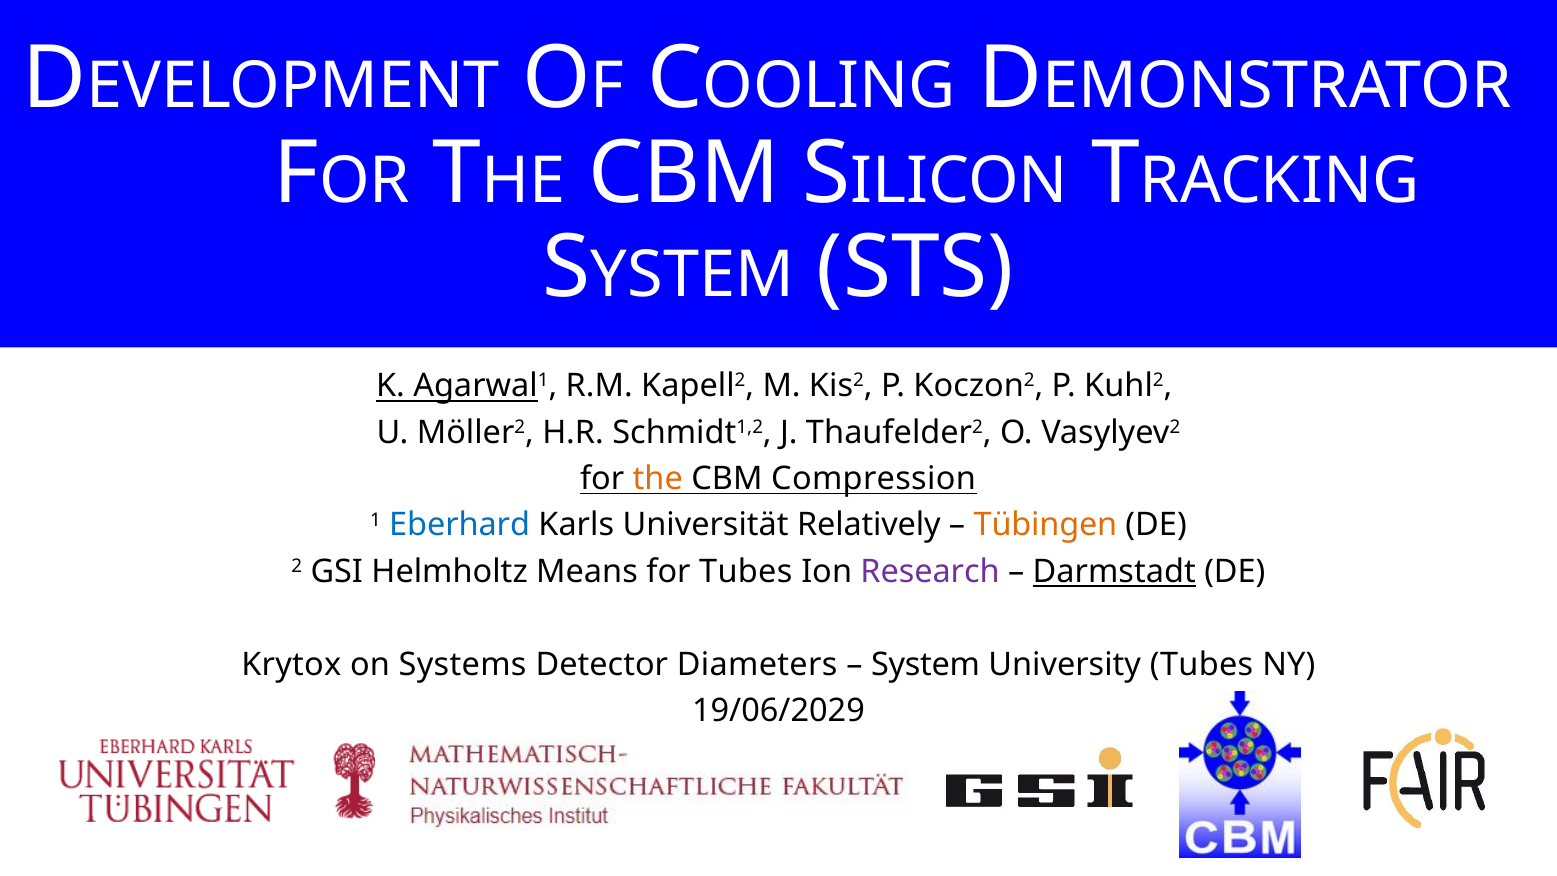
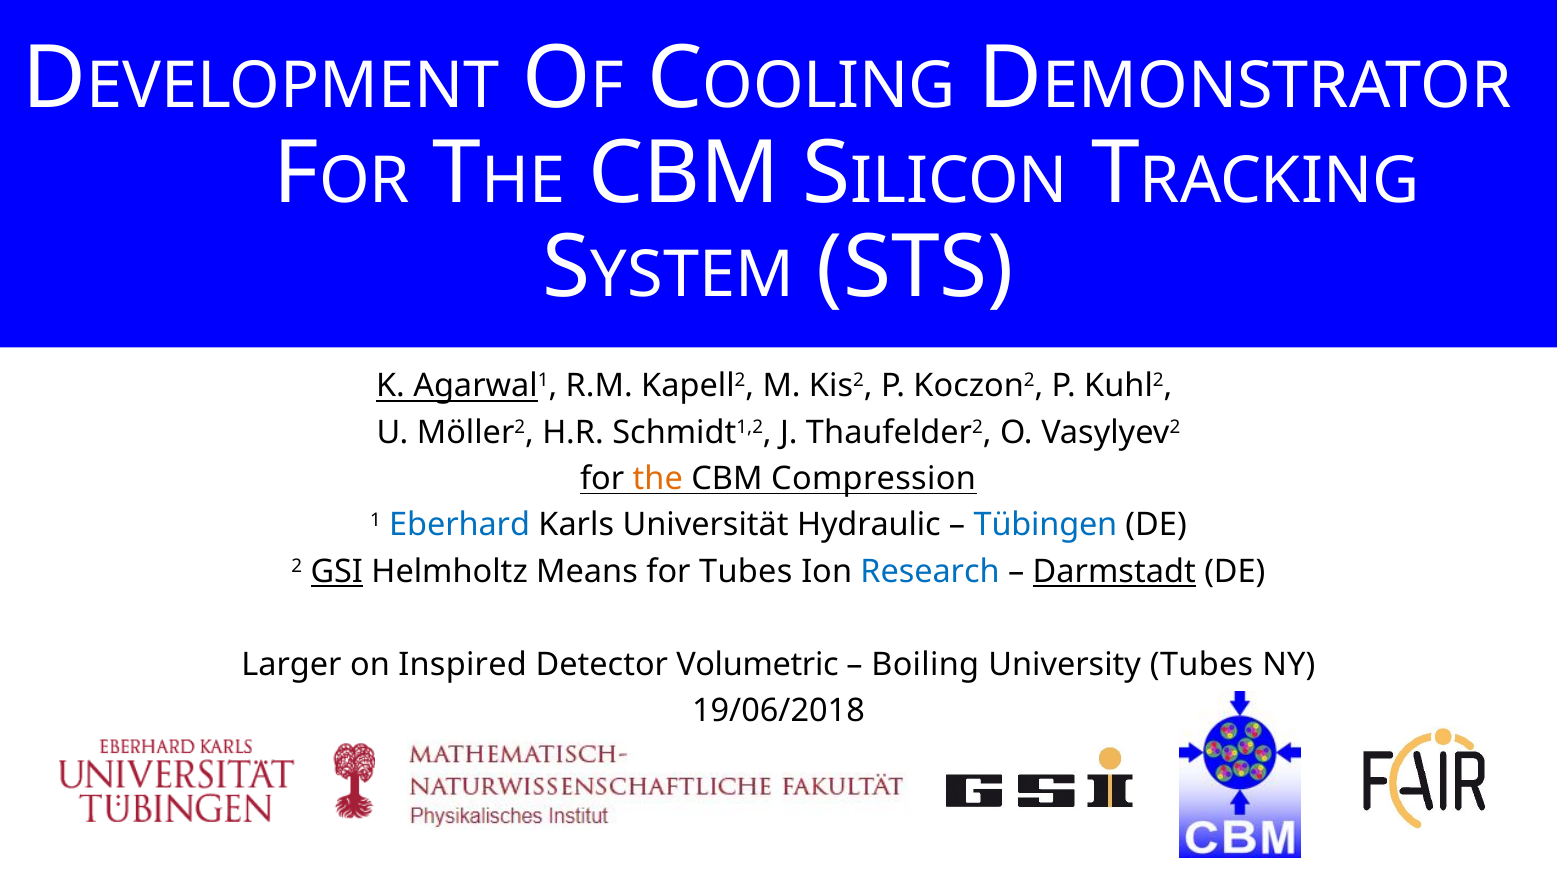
Relatively: Relatively -> Hydraulic (869, 525)
Tübingen colour: orange -> blue (1045, 525)
GSI underline: none -> present (337, 571)
Research colour: purple -> blue (930, 571)
Krytox: Krytox -> Larger (291, 664)
Systems: Systems -> Inspired (463, 664)
Diameters: Diameters -> Volumetric (757, 664)
System: System -> Boiling (925, 664)
19/06/2029: 19/06/2029 -> 19/06/2018 (778, 711)
